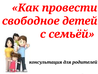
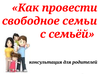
детей: детей -> семьи (80, 21)
